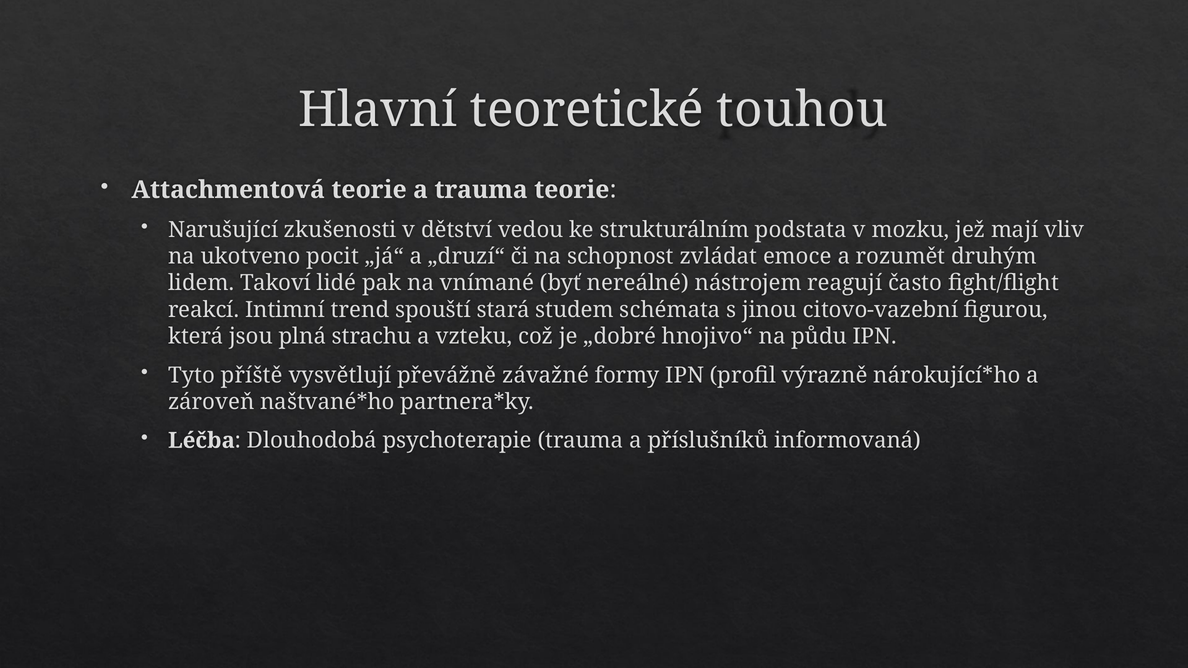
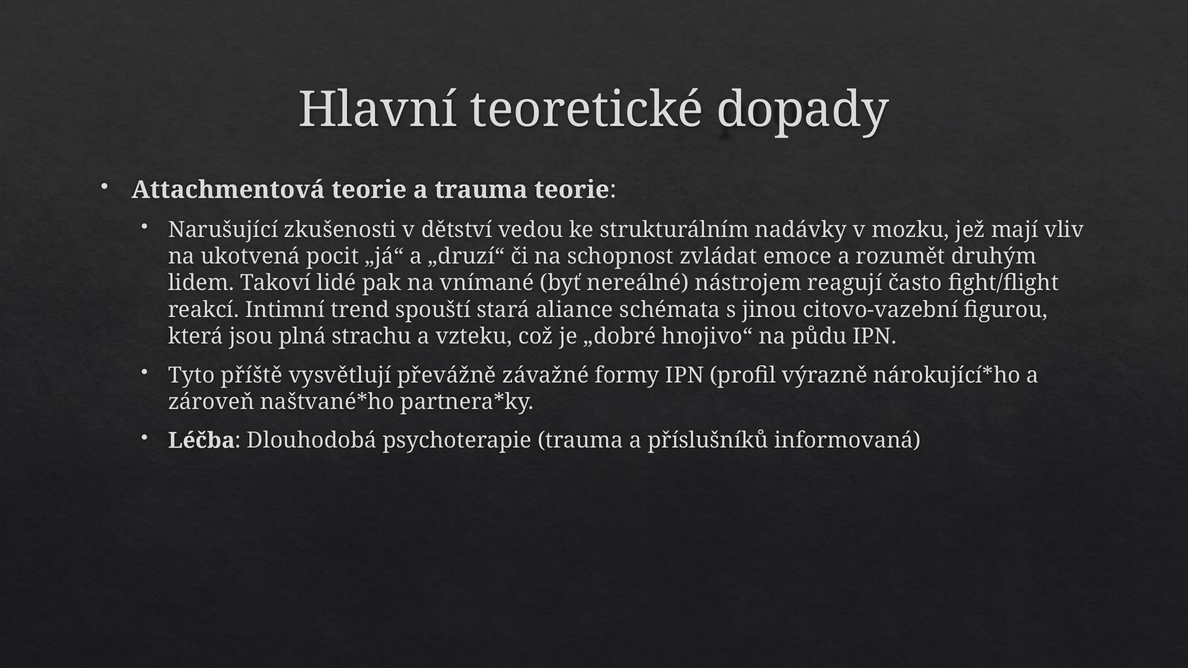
touhou: touhou -> dopady (803, 110)
podstata: podstata -> nadávky (801, 230)
ukotveno: ukotveno -> ukotvená (251, 257)
studem: studem -> aliance (574, 310)
